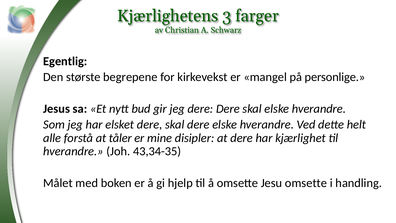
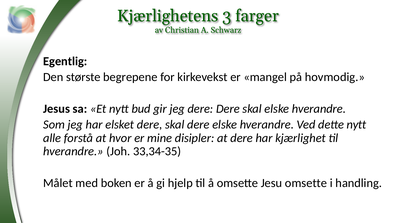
personlige: personlige -> hovmodig (335, 77)
dette helt: helt -> nytt (356, 124)
tåler: tåler -> hvor (120, 138)
43,34-35: 43,34-35 -> 33,34-35 (157, 151)
